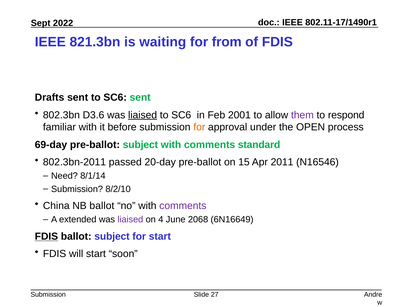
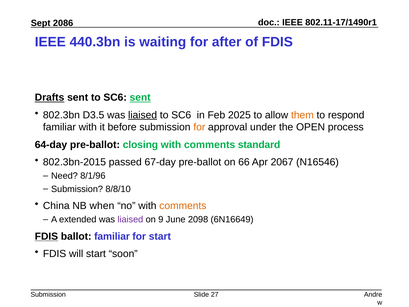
2022: 2022 -> 2086 (63, 23)
821.3bn: 821.3bn -> 440.3bn (95, 42)
from: from -> after (227, 42)
Drafts underline: none -> present (50, 98)
sent underline: none -> present (140, 98)
D3.6: D3.6 -> D3.5 (93, 115)
2001: 2001 -> 2025 (239, 115)
them colour: purple -> orange (302, 115)
69-day: 69-day -> 64-day (51, 145)
pre-ballot subject: subject -> closing (140, 145)
802.3bn-2011: 802.3bn-2011 -> 802.3bn-2015 (74, 162)
20-day: 20-day -> 67-day (160, 162)
15: 15 -> 66 (244, 162)
2011: 2011 -> 2067 (282, 162)
8/1/14: 8/1/14 -> 8/1/96 (93, 176)
8/2/10: 8/2/10 -> 8/8/10 (118, 189)
NB ballot: ballot -> when (102, 206)
comments colour: purple -> orange (183, 206)
4: 4 -> 9 (161, 219)
2068: 2068 -> 2098 (198, 219)
ballot subject: subject -> familiar (112, 236)
